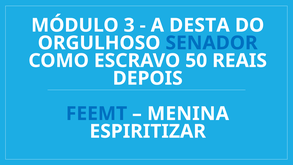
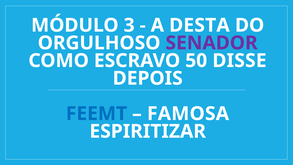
SENADOR colour: blue -> purple (212, 43)
REAIS: REAIS -> DISSE (239, 61)
MENINA: MENINA -> FAMOSA (188, 114)
